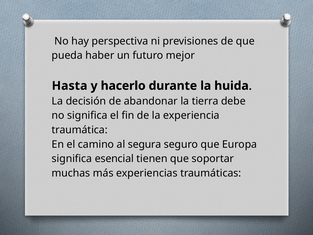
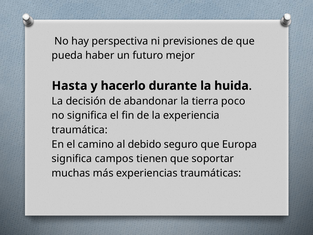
debe: debe -> poco (233, 101)
segura: segura -> debido (145, 144)
esencial: esencial -> campos (114, 159)
